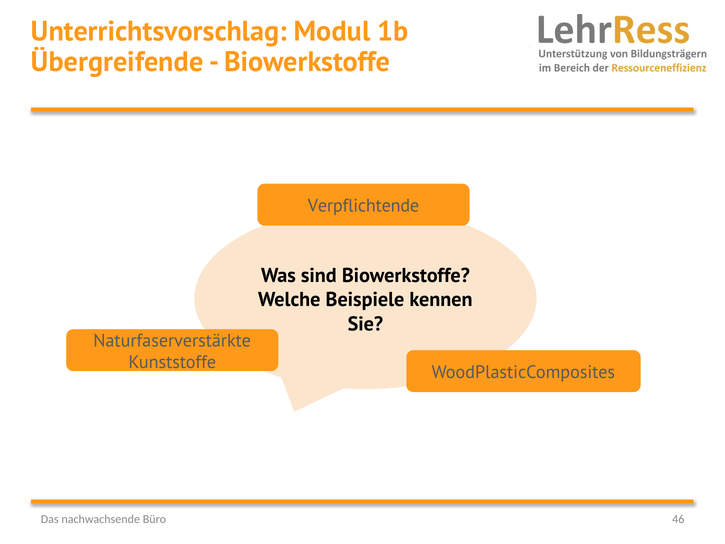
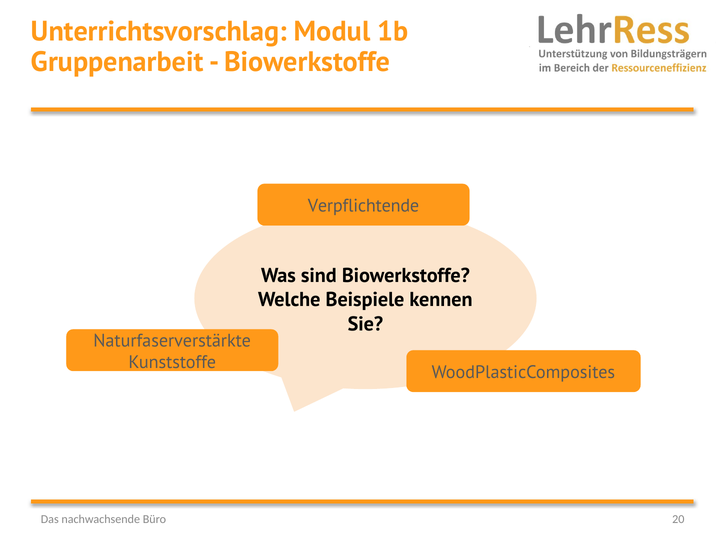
Übergreifende: Übergreifende -> Gruppenarbeit (117, 62)
46: 46 -> 20 (678, 519)
